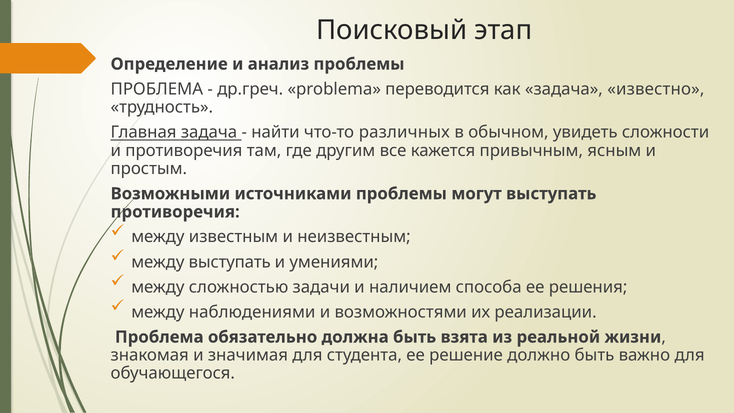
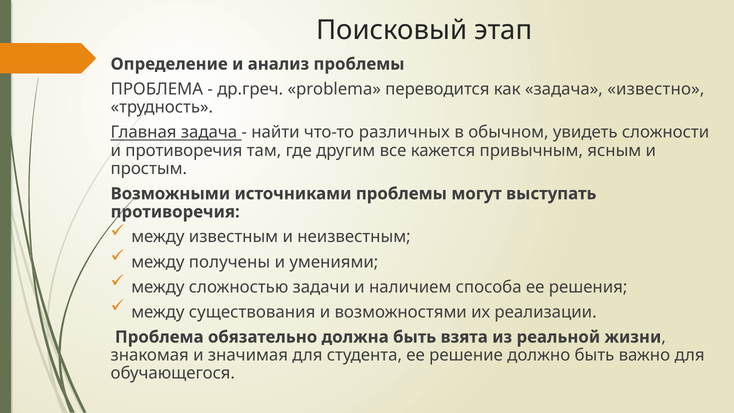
между выступать: выступать -> получены (230, 262)
наблюдениями: наблюдениями -> существования (252, 312)
